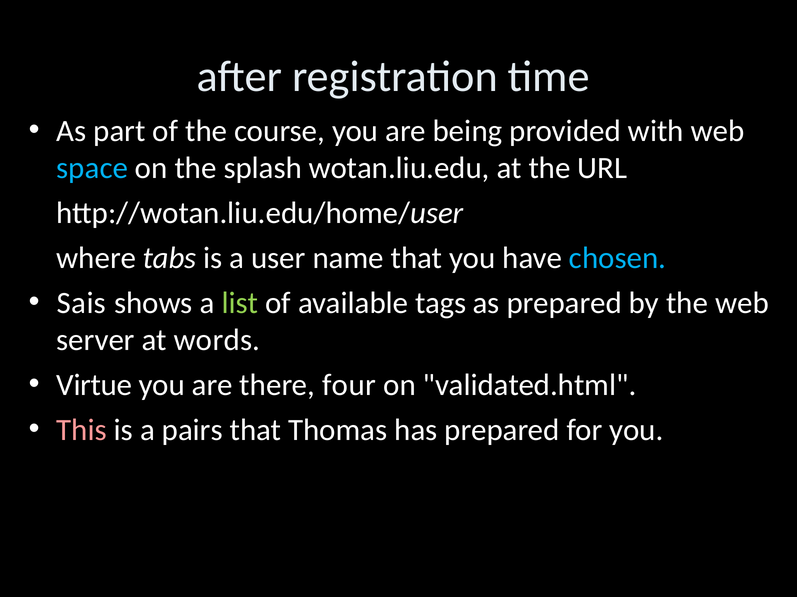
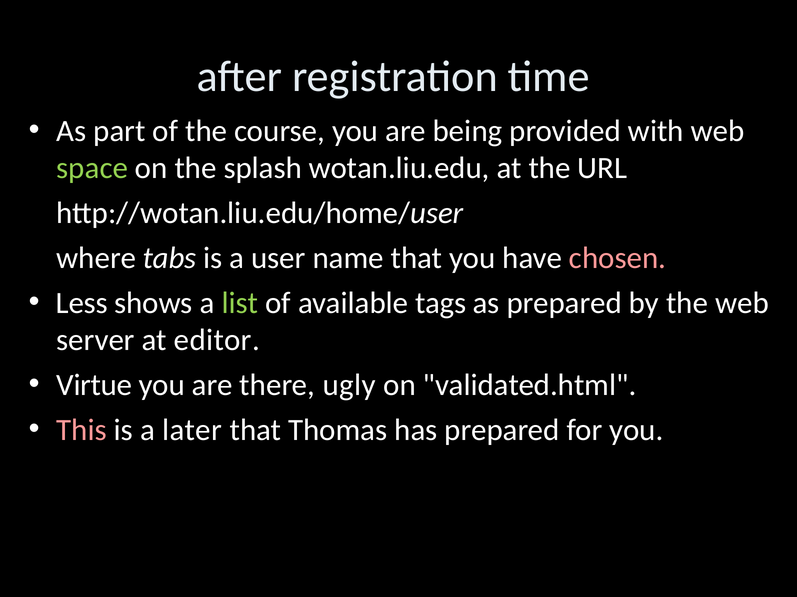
space colour: light blue -> light green (92, 168)
chosen colour: light blue -> pink (618, 258)
Sais: Sais -> Less (82, 303)
words: words -> editor (217, 340)
four: four -> ugly (349, 385)
pairs: pairs -> later (192, 430)
